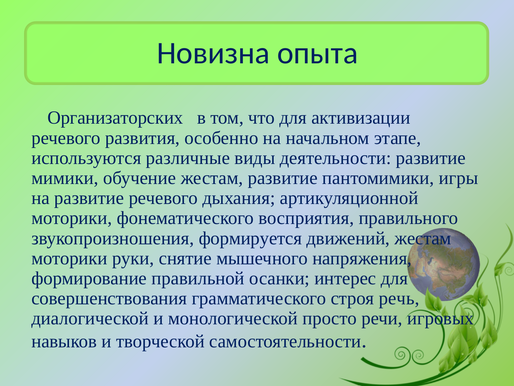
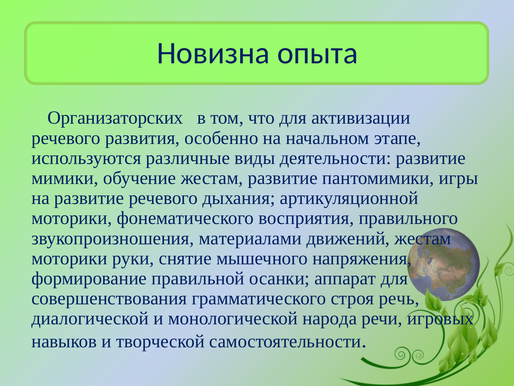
формируется: формируется -> материалами (250, 238)
интерес: интерес -> аппарат (345, 278)
просто: просто -> народа (330, 318)
